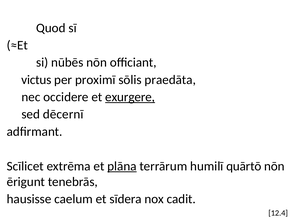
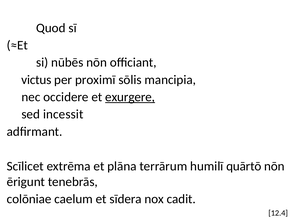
praedāta: praedāta -> mancipia (170, 80)
dēcernī: dēcernī -> incessit (63, 115)
plāna underline: present -> none (122, 166)
hausisse: hausisse -> colōniae (29, 199)
